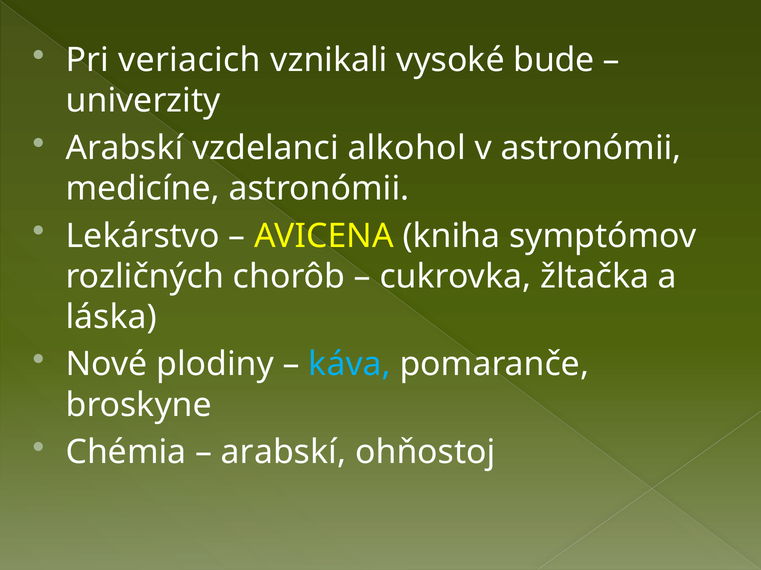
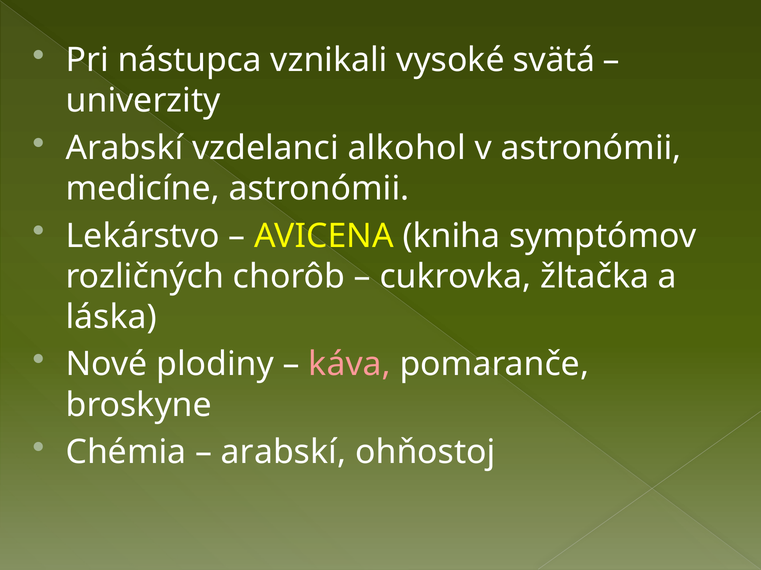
veriacich: veriacich -> nástupca (190, 60)
bude: bude -> svätá (554, 60)
káva colour: light blue -> pink (350, 365)
